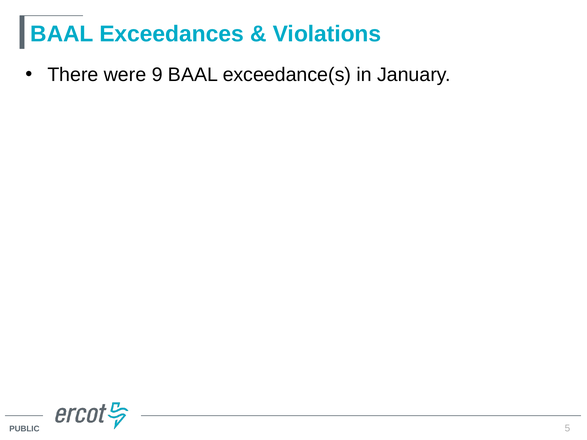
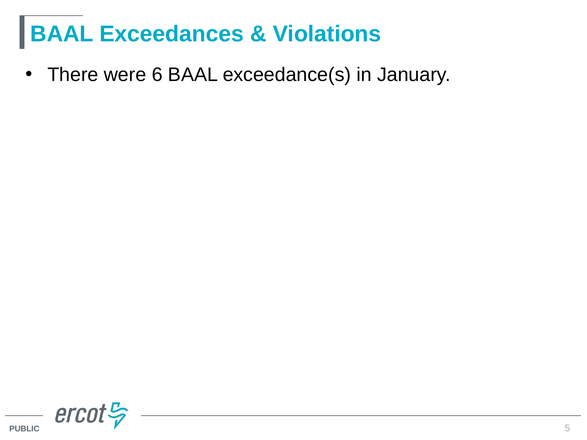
9: 9 -> 6 (157, 75)
